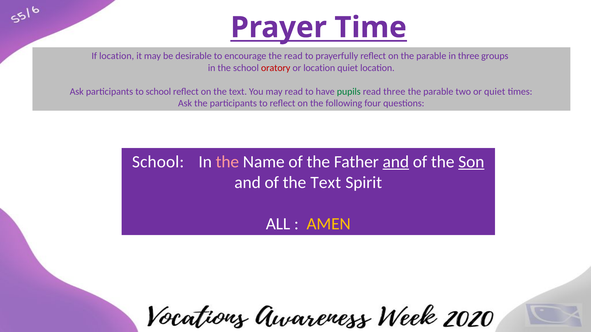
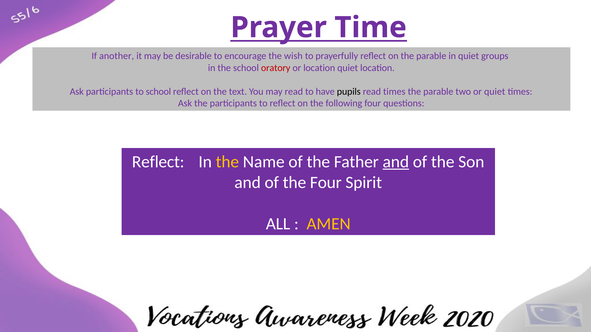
If location: location -> another (117, 56)
the read: read -> wish (293, 56)
in three: three -> quiet (469, 56)
pupils colour: green -> black (349, 92)
read three: three -> times (394, 92)
School: School -> Reflect (158, 162)
the colour: pink -> yellow (227, 162)
Son underline: present -> none (471, 162)
of the Text: Text -> Four (326, 183)
